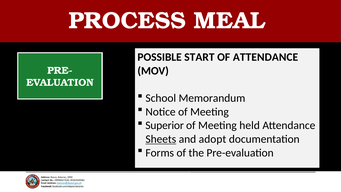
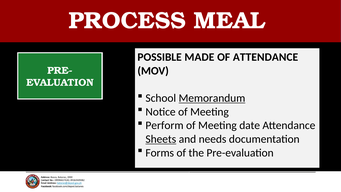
START: START -> MADE (199, 57)
Memorandum underline: none -> present (212, 98)
Superior: Superior -> Perform (165, 125)
held: held -> date (250, 125)
adopt: adopt -> needs (213, 139)
